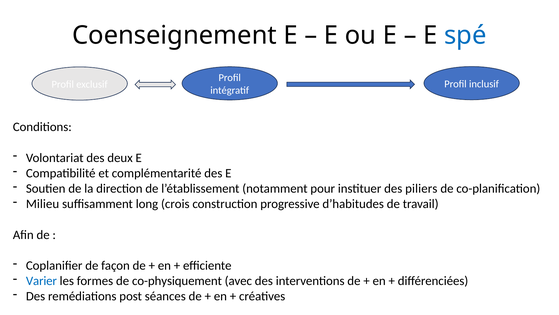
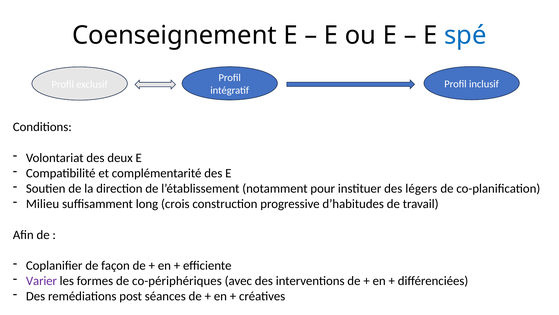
piliers: piliers -> légers (421, 188)
Varier colour: blue -> purple (41, 281)
co-physiquement: co-physiquement -> co-périphériques (177, 281)
